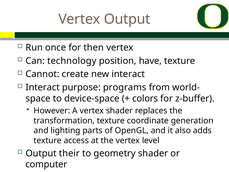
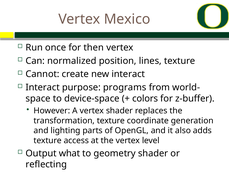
Vertex Output: Output -> Mexico (127, 19)
technology: technology -> normalized (72, 61)
have: have -> lines (150, 61)
their: their -> what (69, 153)
computer: computer -> reflecting (46, 164)
